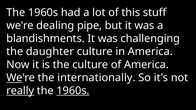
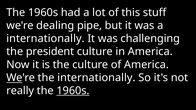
blandishments: blandishments -> internationally (45, 39)
daughter: daughter -> president (50, 52)
really underline: present -> none (20, 91)
